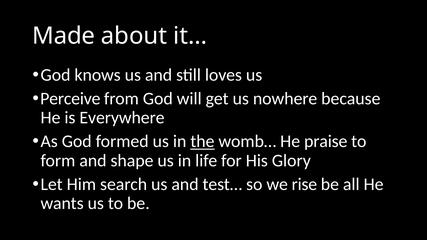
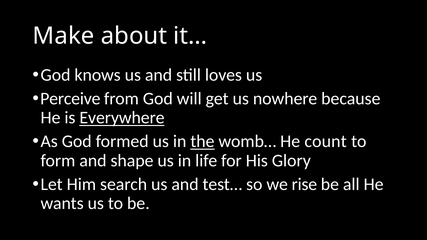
Made: Made -> Make (64, 36)
Everywhere underline: none -> present (122, 118)
praise: praise -> count (326, 142)
